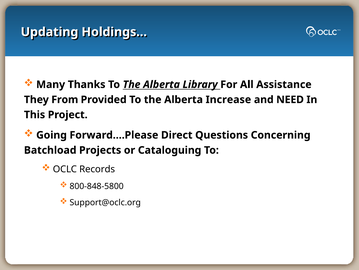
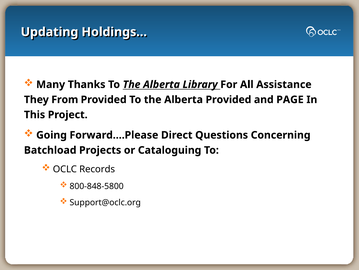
Alberta Increase: Increase -> Provided (228, 99)
NEED: NEED -> PAGE (290, 99)
